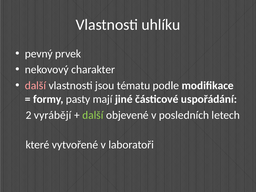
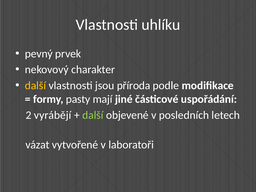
další colour: pink -> yellow (36, 86)
tématu: tématu -> příroda (134, 86)
které: které -> vázat (37, 145)
